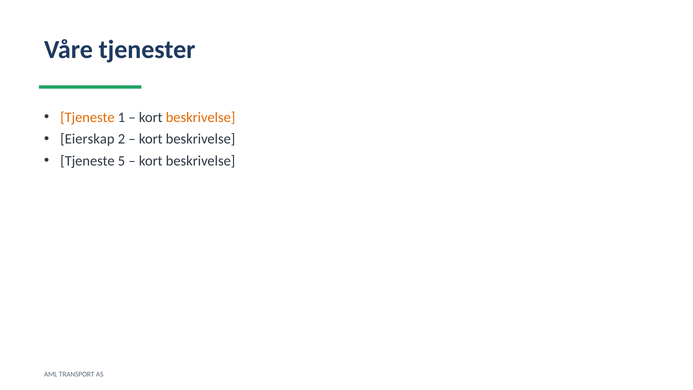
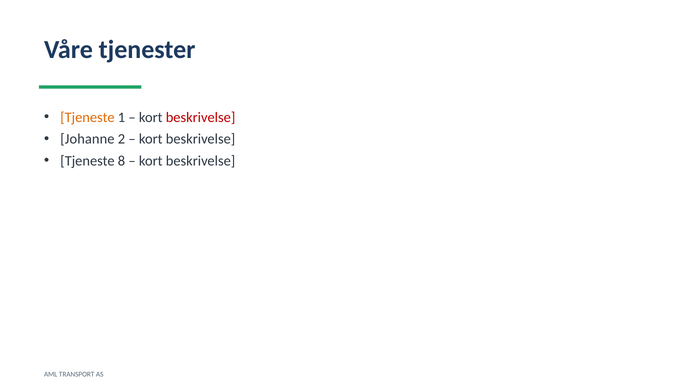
beskrivelse colour: orange -> red (201, 117)
Eierskap: Eierskap -> Johanne (87, 139)
5: 5 -> 8 (121, 161)
